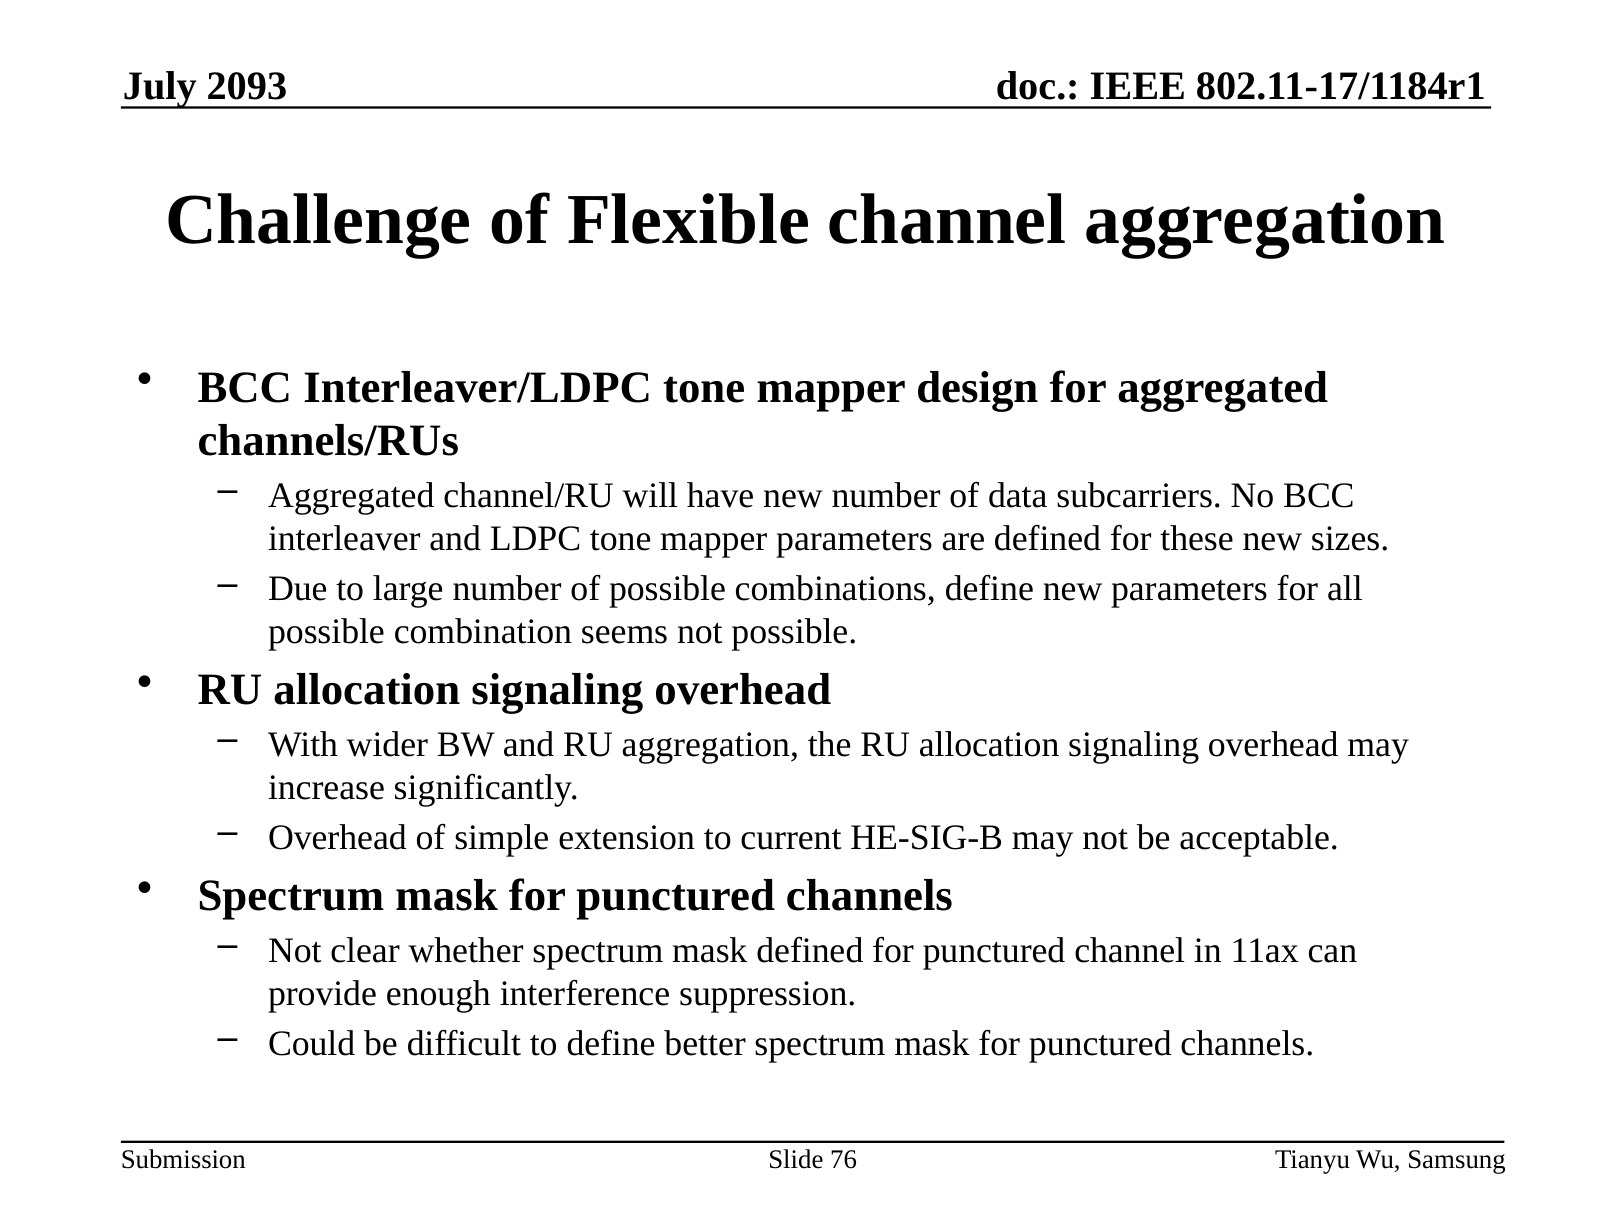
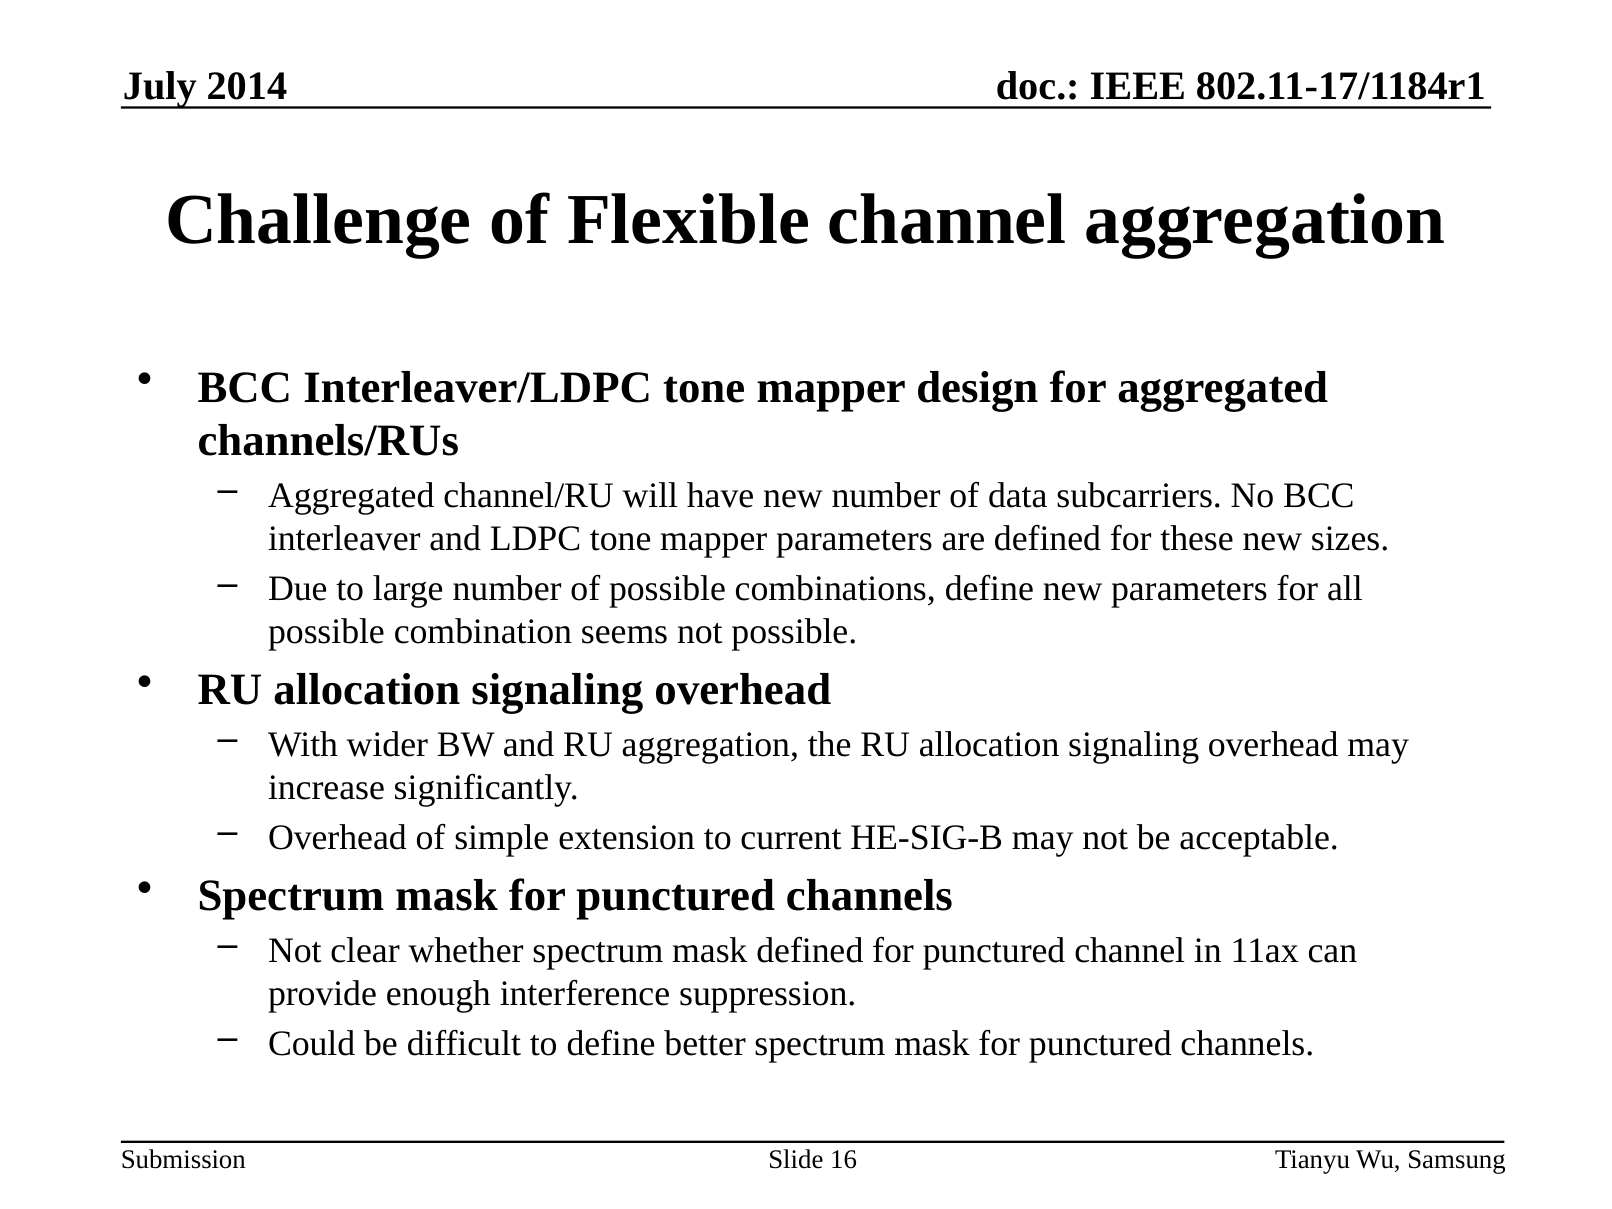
2093: 2093 -> 2014 (247, 86)
76: 76 -> 16 (844, 1160)
